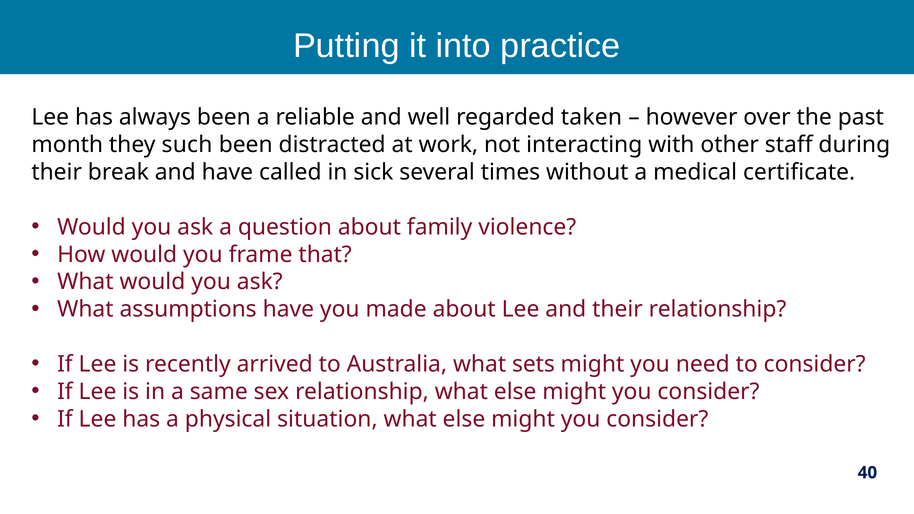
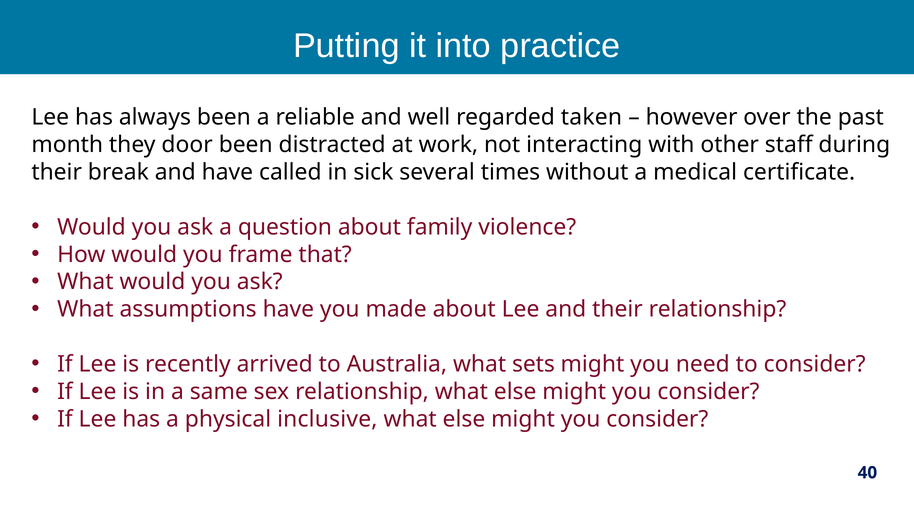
such: such -> door (187, 145)
situation: situation -> inclusive (327, 419)
